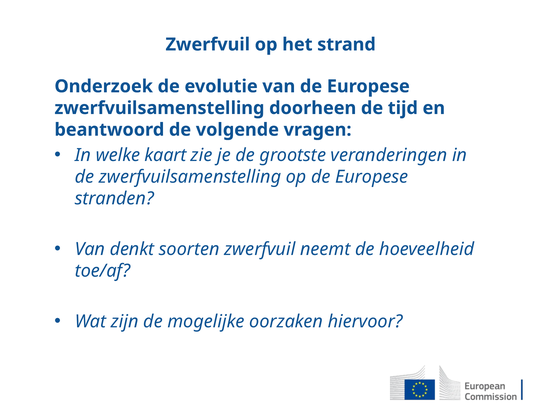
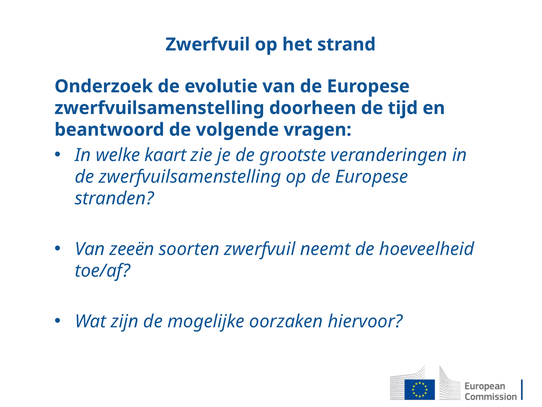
denkt: denkt -> zeeën (132, 249)
